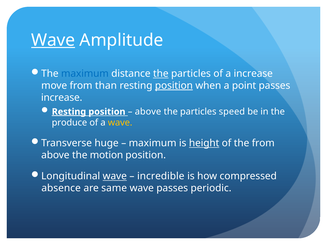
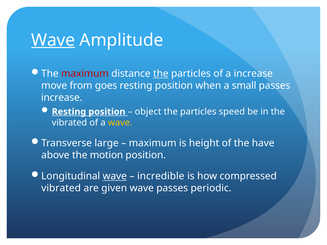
maximum colour: blue -> red (85, 74)
than: than -> goes (106, 86)
position underline: present -> none (174, 86)
point: point -> small (244, 86)
Resting underline: present -> none (69, 112)
above: above -> object (148, 112)
produce: produce -> vibrated (69, 123)
huge: huge -> large (107, 143)
height underline: present -> none (204, 143)
the from: from -> have (263, 143)
absence: absence -> vibrated (61, 188)
same: same -> given (114, 188)
